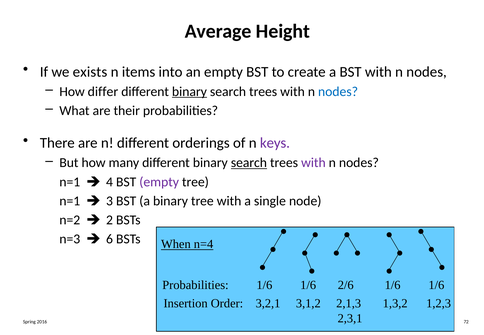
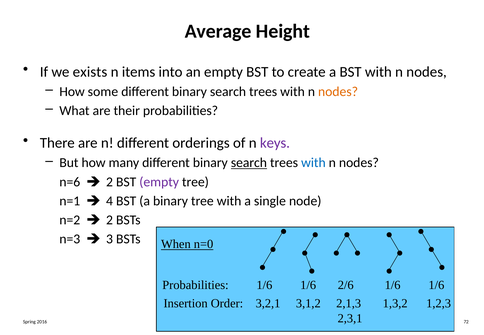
differ: differ -> some (103, 92)
binary underline: present -> none (189, 92)
nodes colour: blue -> orange (338, 92)
with colour: purple -> blue (313, 163)
n=1: n=1 -> n=6 (70, 182)
4: 4 -> 2 (110, 182)
3: 3 -> 4 (110, 201)
6: 6 -> 3 (110, 239)
n=4: n=4 -> n=0 (204, 244)
